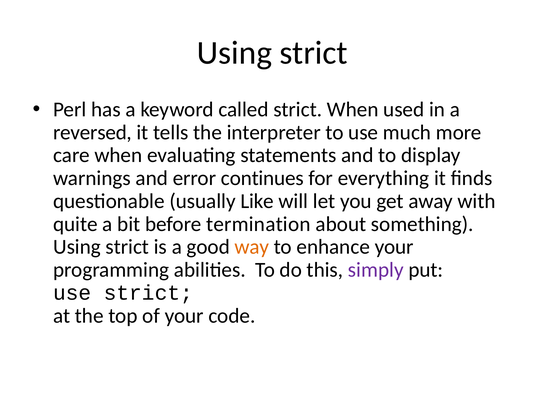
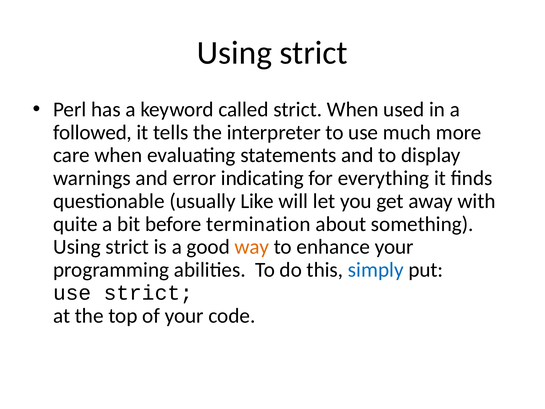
reversed: reversed -> followed (92, 132)
continues: continues -> indicating (262, 178)
simply colour: purple -> blue (376, 270)
